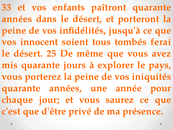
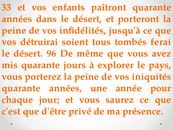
innocent: innocent -> détruirai (39, 42)
25: 25 -> 96 (51, 53)
